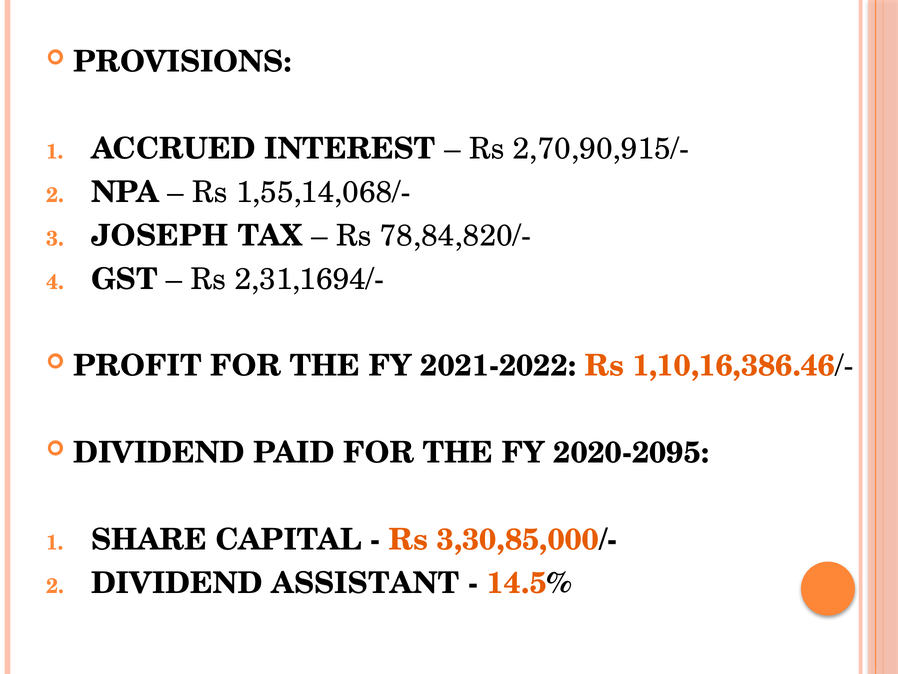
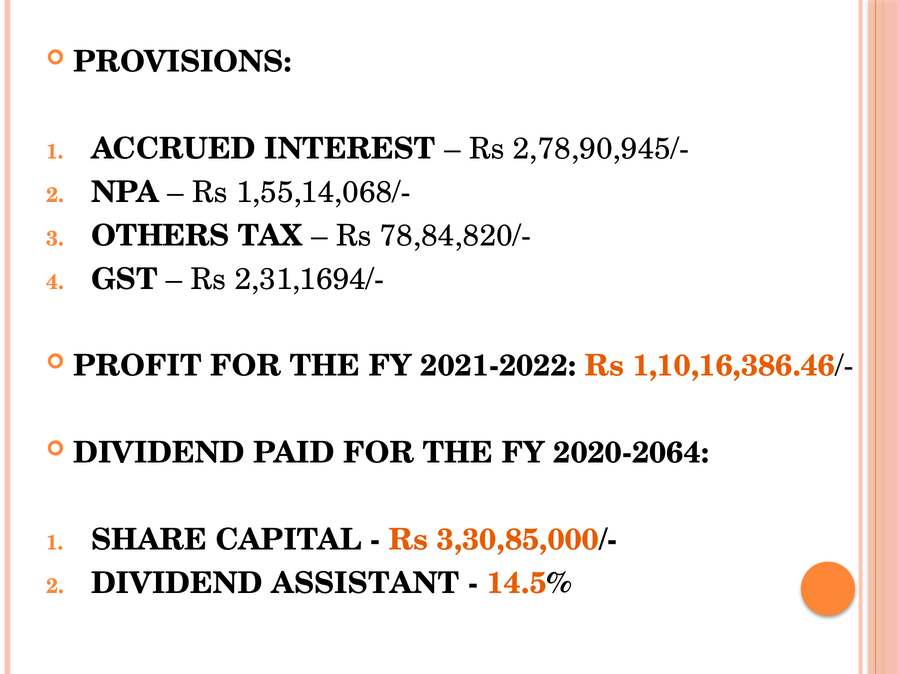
2,70,90,915/-: 2,70,90,915/- -> 2,78,90,945/- (601, 149)
JOSEPH: JOSEPH -> OTHERS (160, 236)
2020-2095: 2020-2095 -> 2020-2064 (631, 453)
